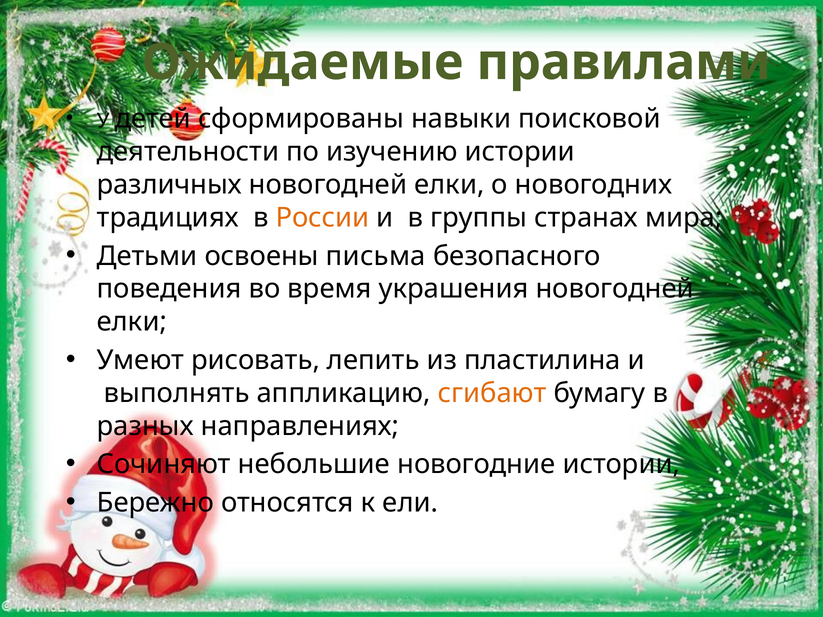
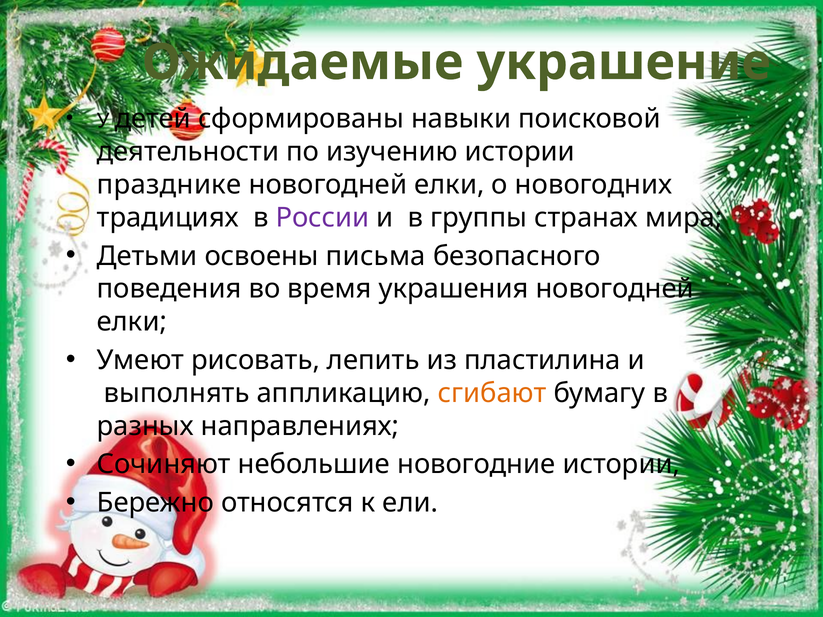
правилами: правилами -> украшение (624, 62)
различных: различных -> празднике (169, 185)
России colour: orange -> purple (322, 218)
